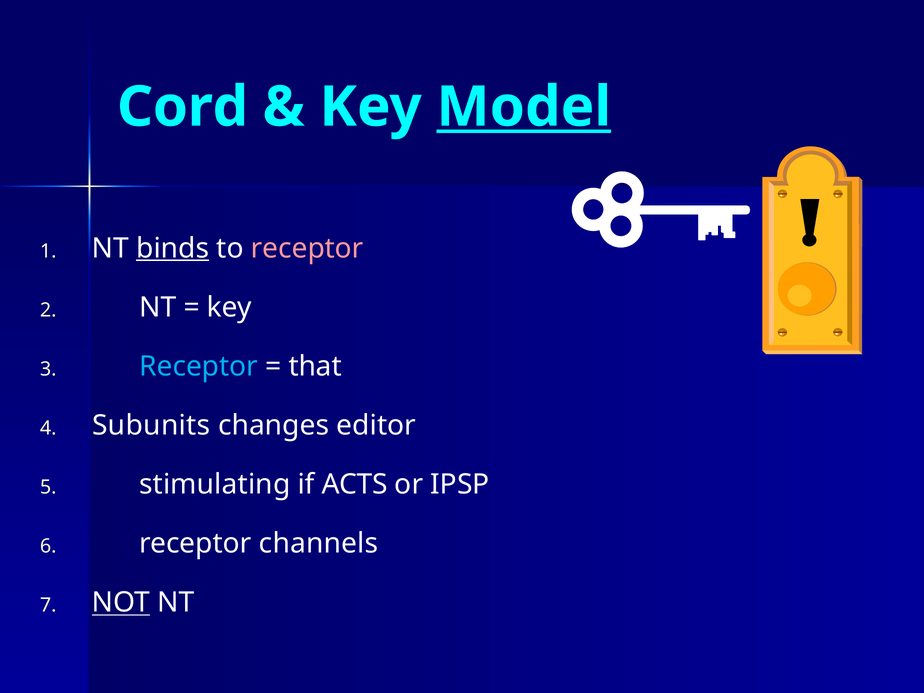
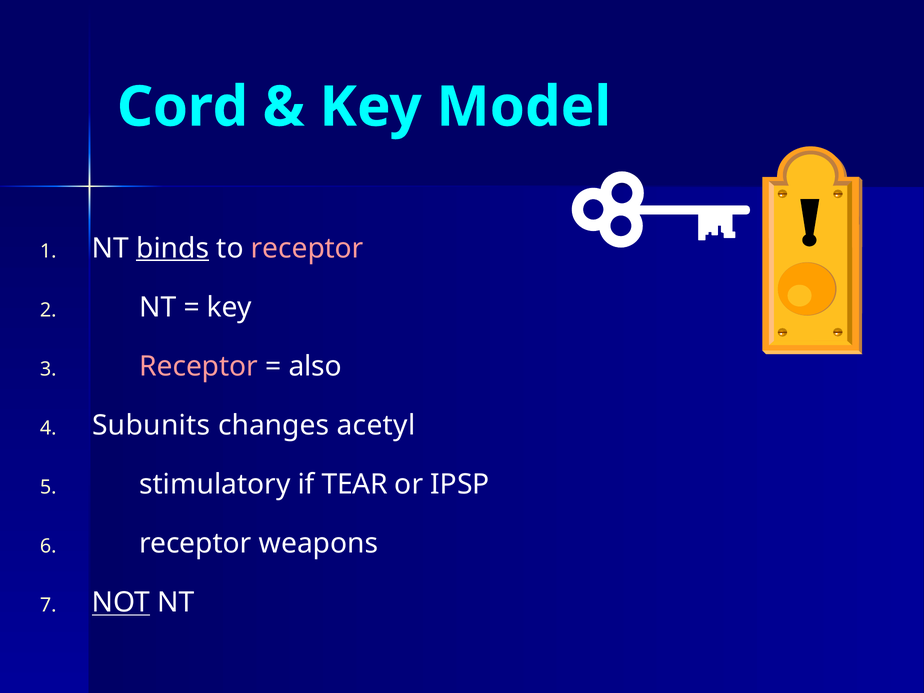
Model underline: present -> none (524, 107)
Receptor colour: light blue -> pink (199, 366)
that: that -> also (315, 366)
editor: editor -> acetyl (376, 425)
stimulating: stimulating -> stimulatory (215, 484)
ACTS: ACTS -> TEAR (355, 484)
channels: channels -> weapons (319, 543)
